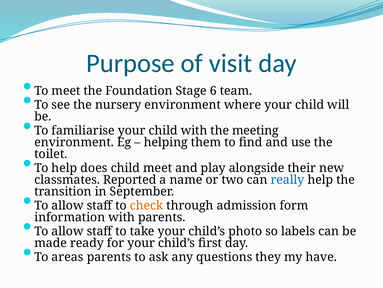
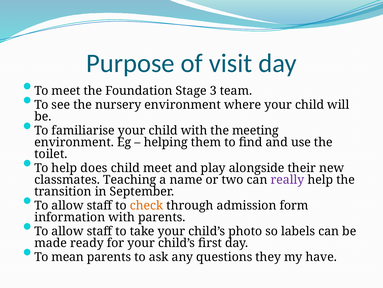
6: 6 -> 3 (213, 91)
Reported: Reported -> Teaching (130, 179)
really colour: blue -> purple (288, 179)
areas: areas -> mean (68, 256)
